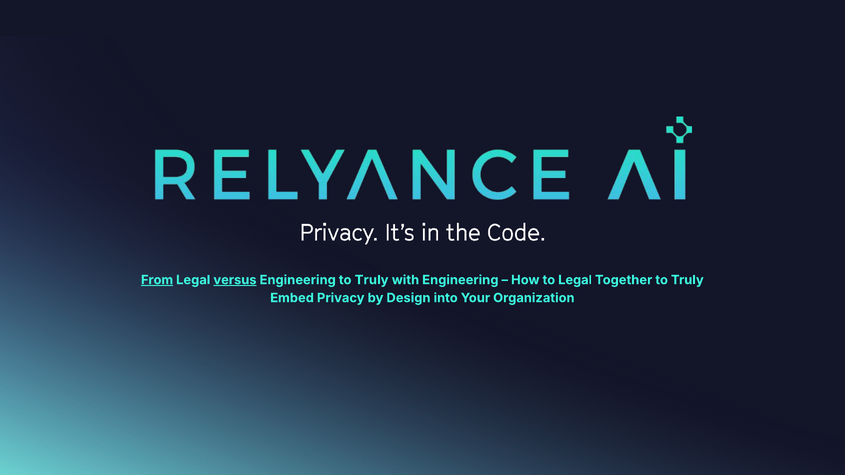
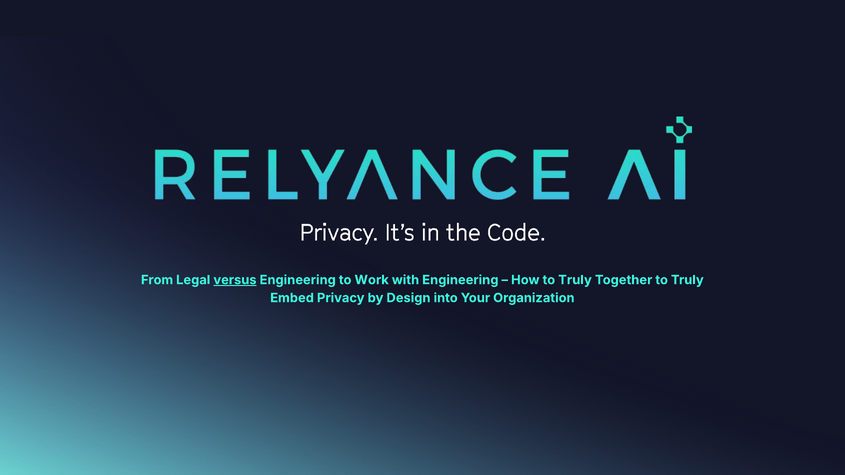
From underline: present -> none (157, 280)
Engineering to Truly: Truly -> Work (372, 280)
How to Legal: Legal -> Truly (575, 280)
